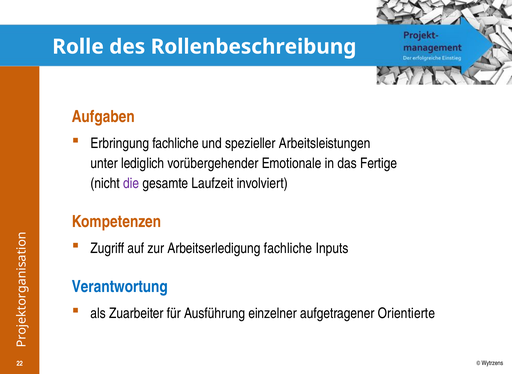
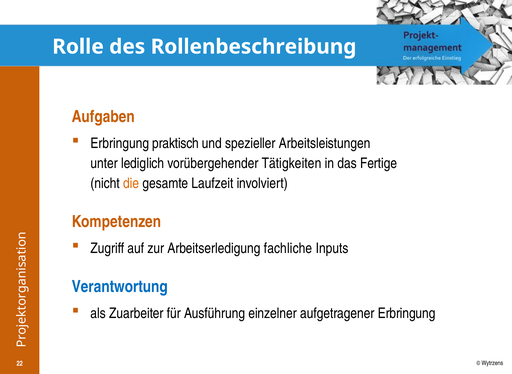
Erbringung fachliche: fachliche -> praktisch (176, 143)
Emotionale: Emotionale -> Tätigkeiten (292, 163)
die colour: purple -> orange (131, 183)
aufgetragener Orientierte: Orientierte -> Erbringung (407, 313)
